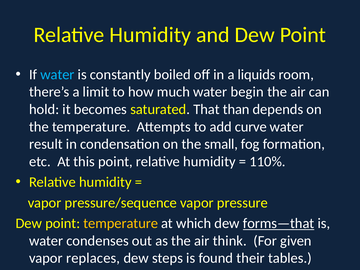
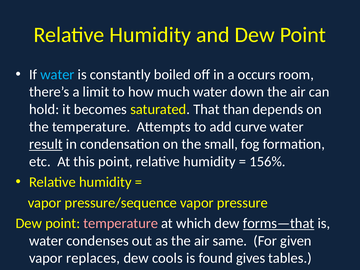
liquids: liquids -> occurs (257, 75)
begin: begin -> down (247, 92)
result underline: none -> present (46, 144)
110%: 110% -> 156% (268, 162)
temperature colour: yellow -> pink (121, 223)
think: think -> same (230, 241)
steps: steps -> cools (167, 258)
their: their -> gives (251, 258)
